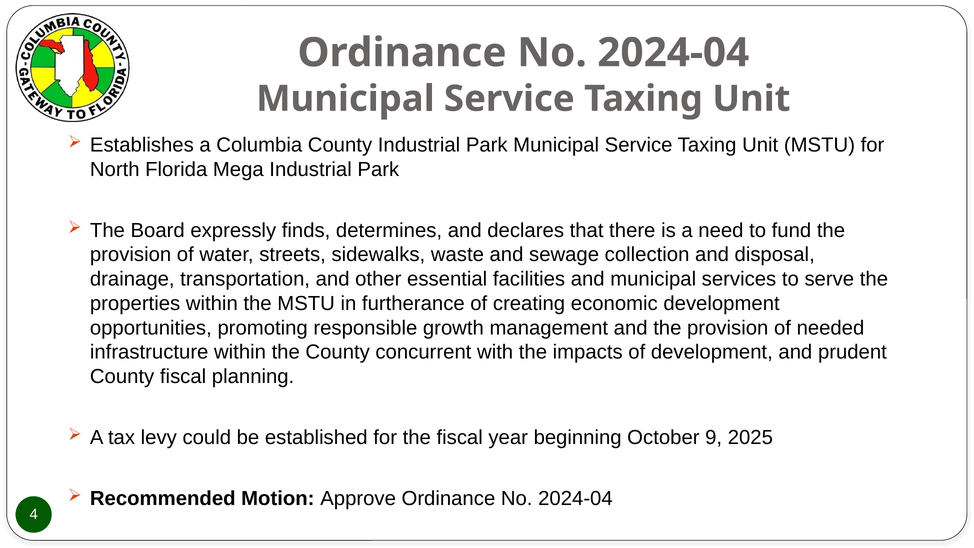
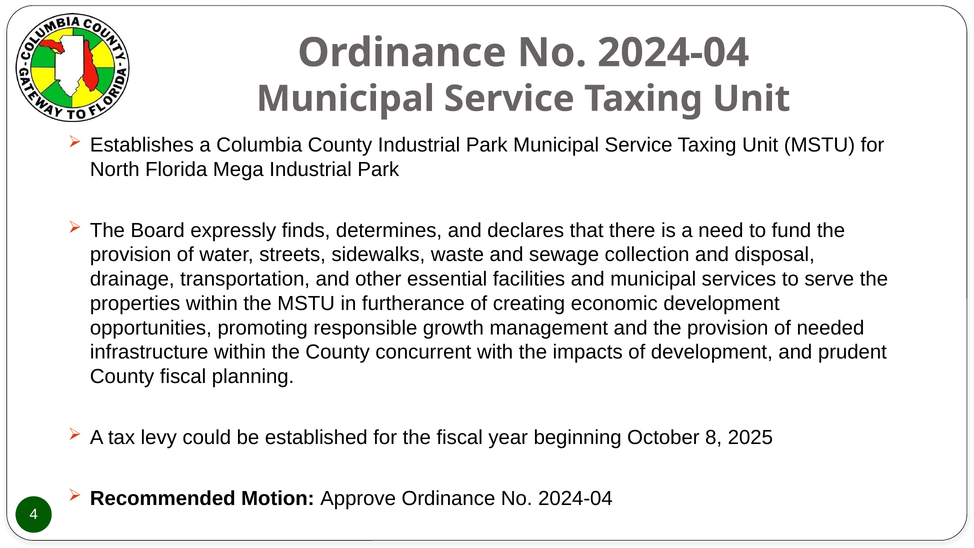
9: 9 -> 8 (714, 437)
